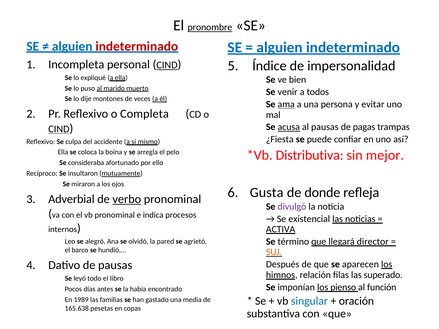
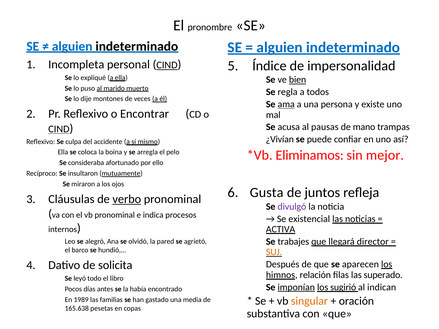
pronombre underline: present -> none (210, 27)
indeterminado colour: red -> black (137, 46)
bien underline: none -> present (298, 80)
venir: venir -> regla (288, 92)
evitar: evitar -> existe (373, 104)
Completa: Completa -> Encontrar (145, 114)
acusa underline: present -> none (289, 127)
pagas: pagas -> mano (364, 127)
¿Fiesta: ¿Fiesta -> ¿Vivían (280, 139)
Distributiva: Distributiva -> Eliminamos (310, 155)
donde: donde -> juntos (322, 193)
Adverbial: Adverbial -> Cláusulas (71, 199)
término: término -> trabajes (293, 242)
de pausas: pausas -> solicita (115, 265)
imponían underline: none -> present (296, 287)
pienso: pienso -> sugirió (343, 287)
función: función -> indican (382, 287)
singular colour: blue -> orange (309, 301)
